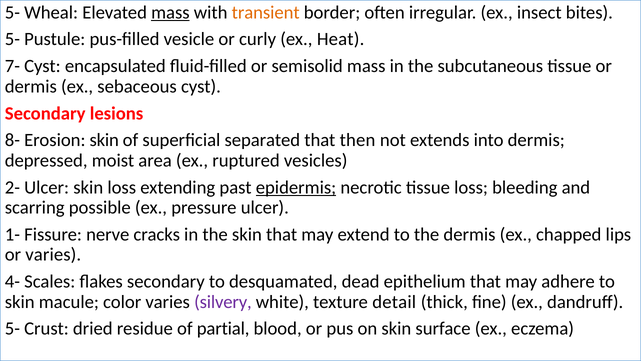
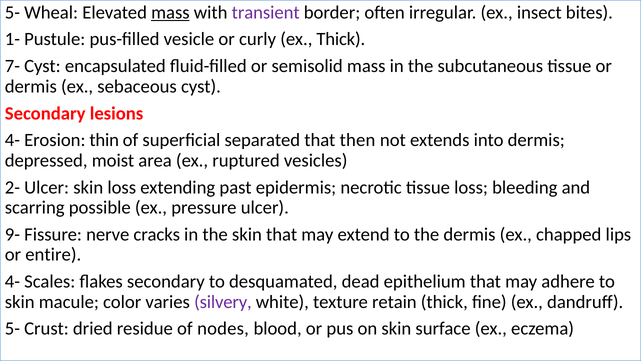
transient colour: orange -> purple (266, 12)
5-: 5- -> 1- (12, 39)
ex Heat: Heat -> Thick (341, 39)
8-: 8- -> 4- (12, 140)
Erosion skin: skin -> thin (104, 140)
epidermis underline: present -> none (296, 187)
1-: 1- -> 9- (12, 234)
or varies: varies -> entire (53, 254)
detail: detail -> retain (394, 302)
partial: partial -> nodes (223, 328)
